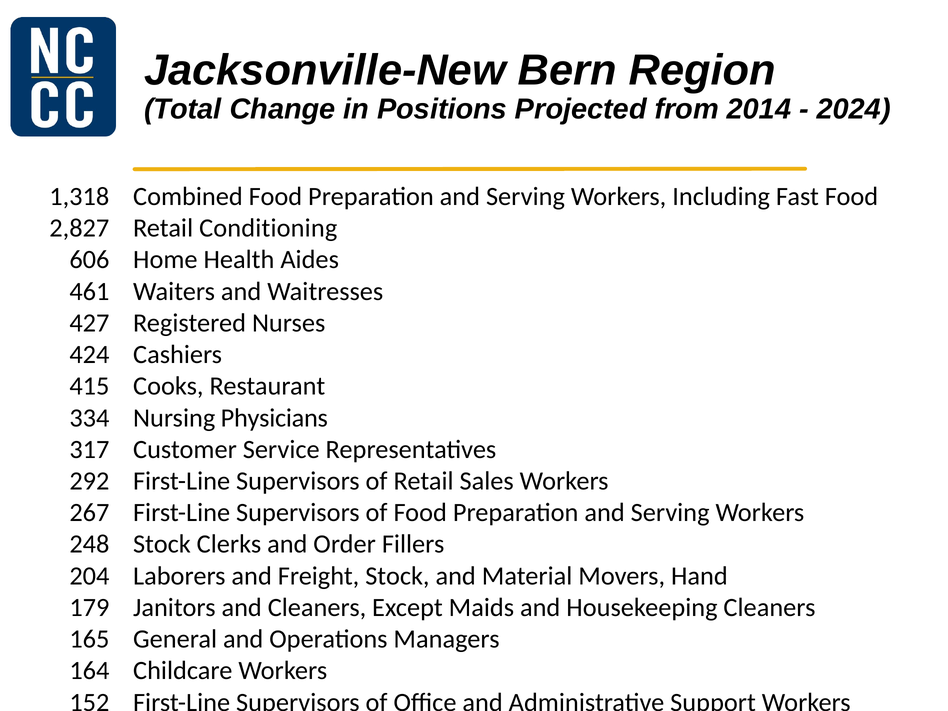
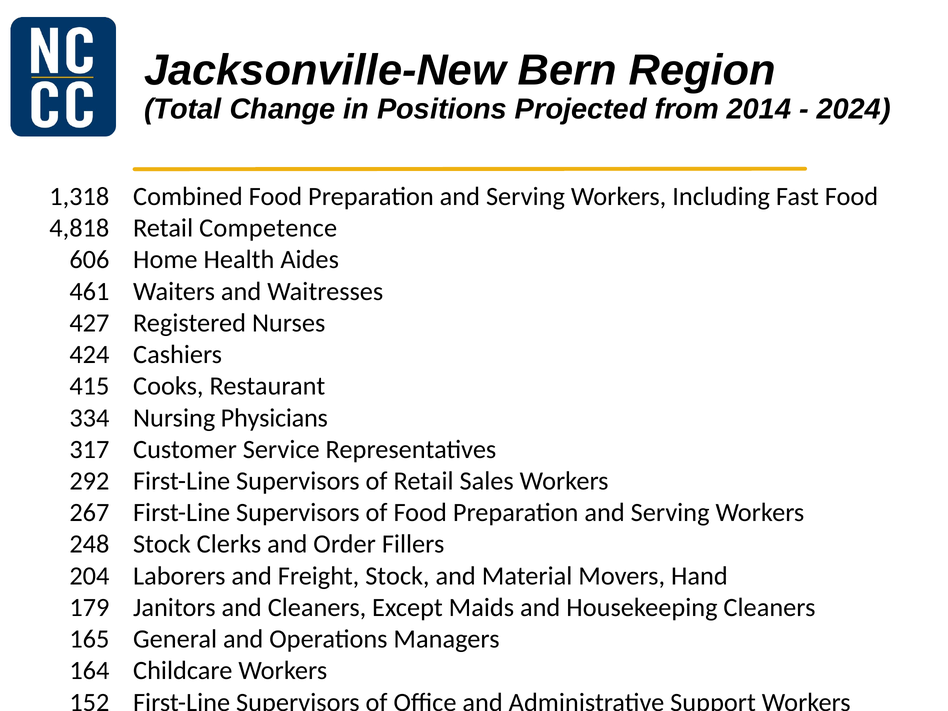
2,827: 2,827 -> 4,818 (79, 228)
Conditioning: Conditioning -> Competence (268, 228)
